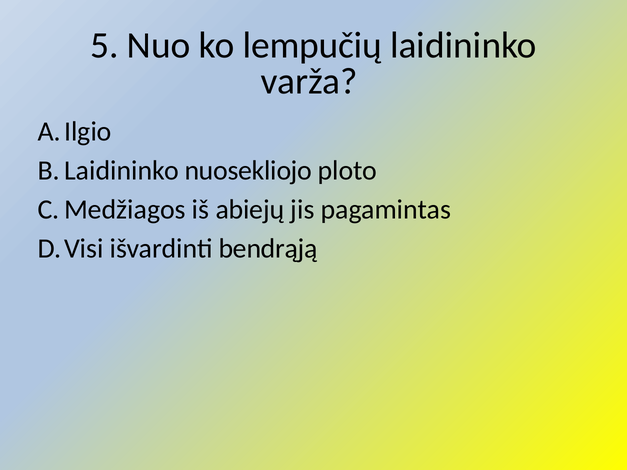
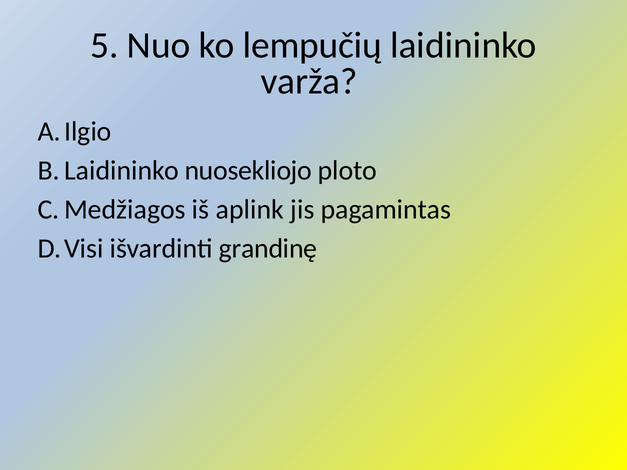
abiejų: abiejų -> aplink (250, 210)
bendrąją: bendrąją -> grandinę (268, 249)
